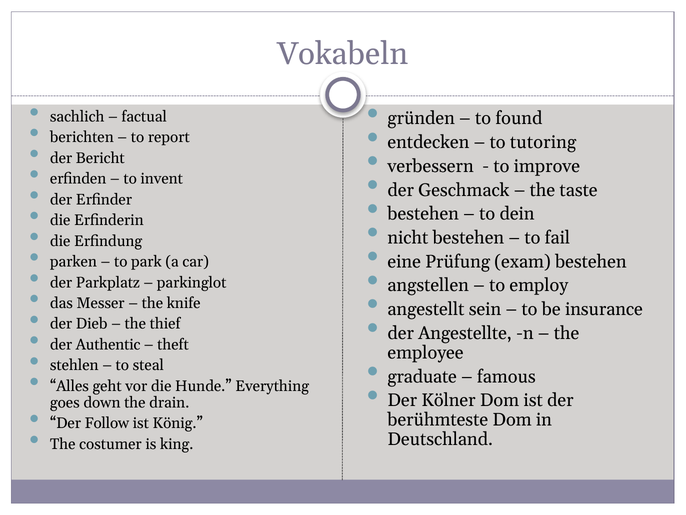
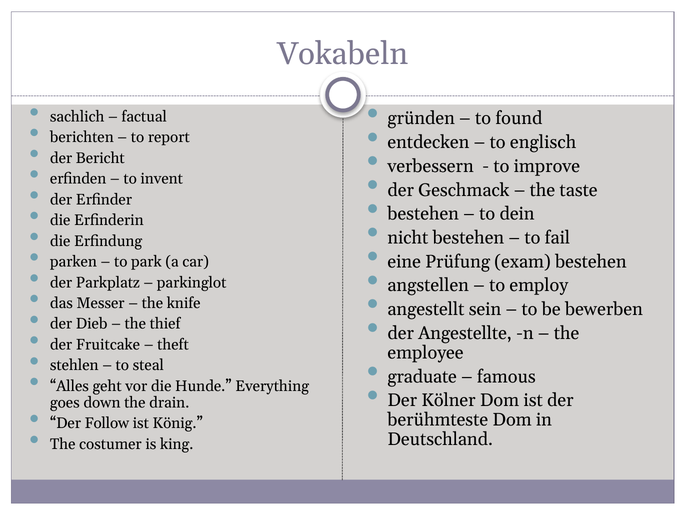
tutoring: tutoring -> englisch (543, 142)
insurance: insurance -> bewerben (604, 309)
Authentic: Authentic -> Fruitcake (108, 344)
